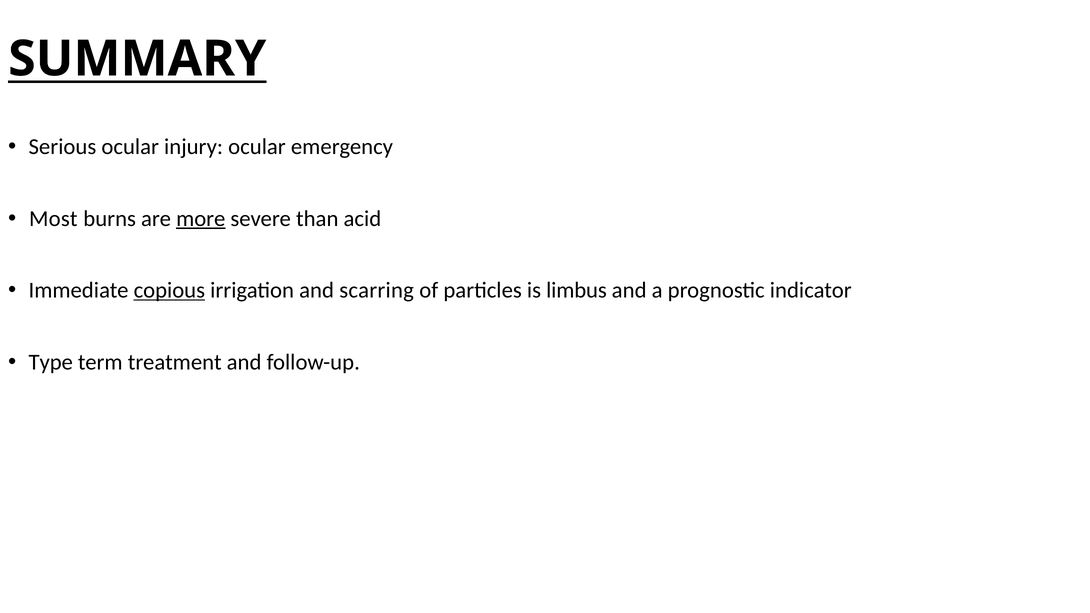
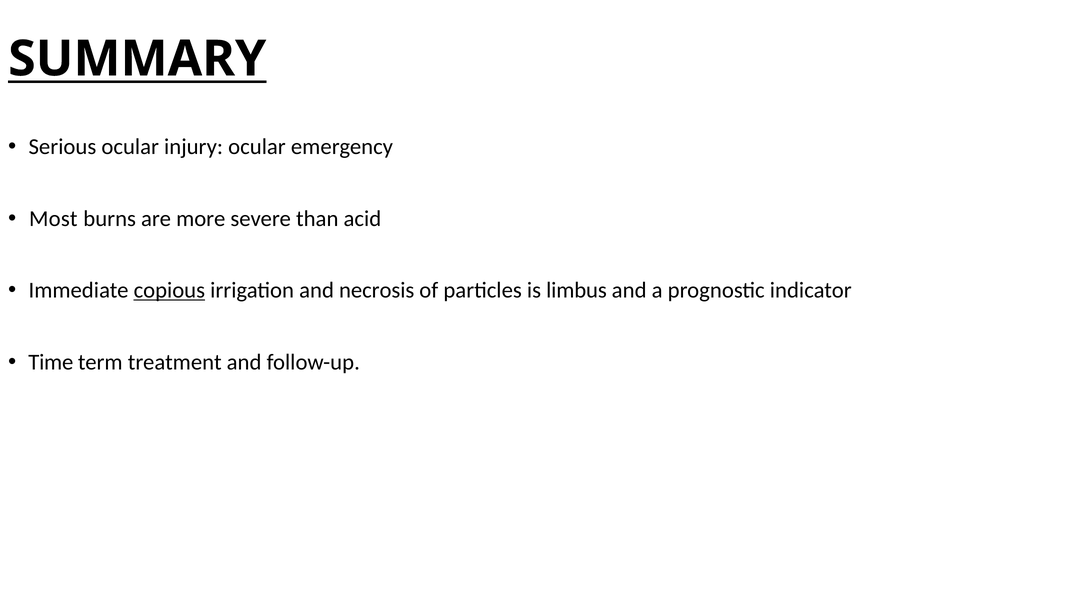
more underline: present -> none (201, 219)
scarring: scarring -> necrosis (377, 290)
Type: Type -> Time (51, 362)
